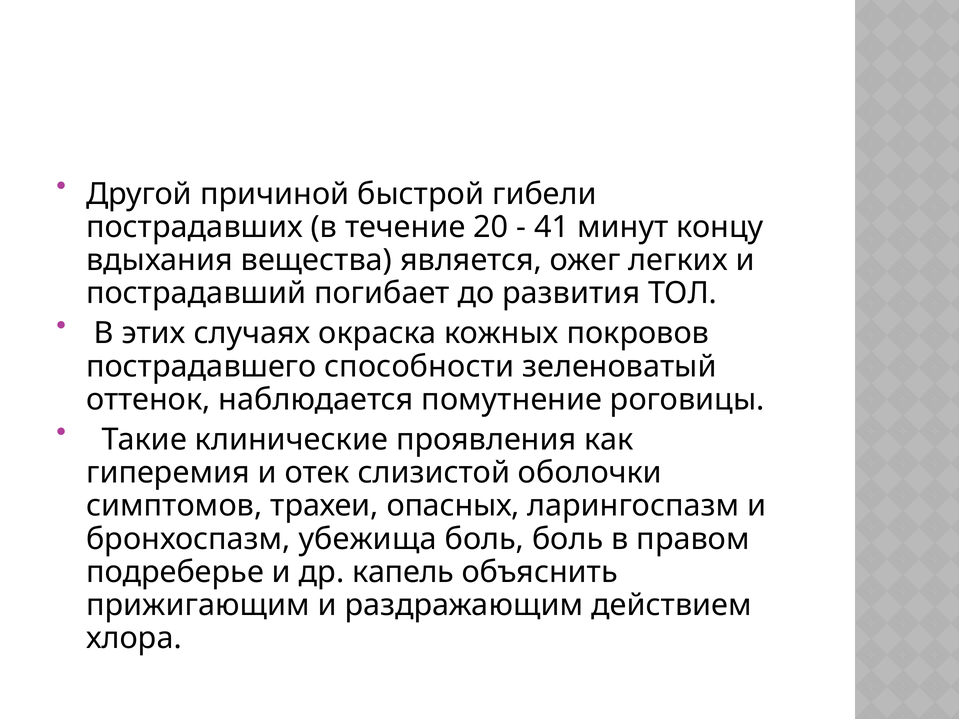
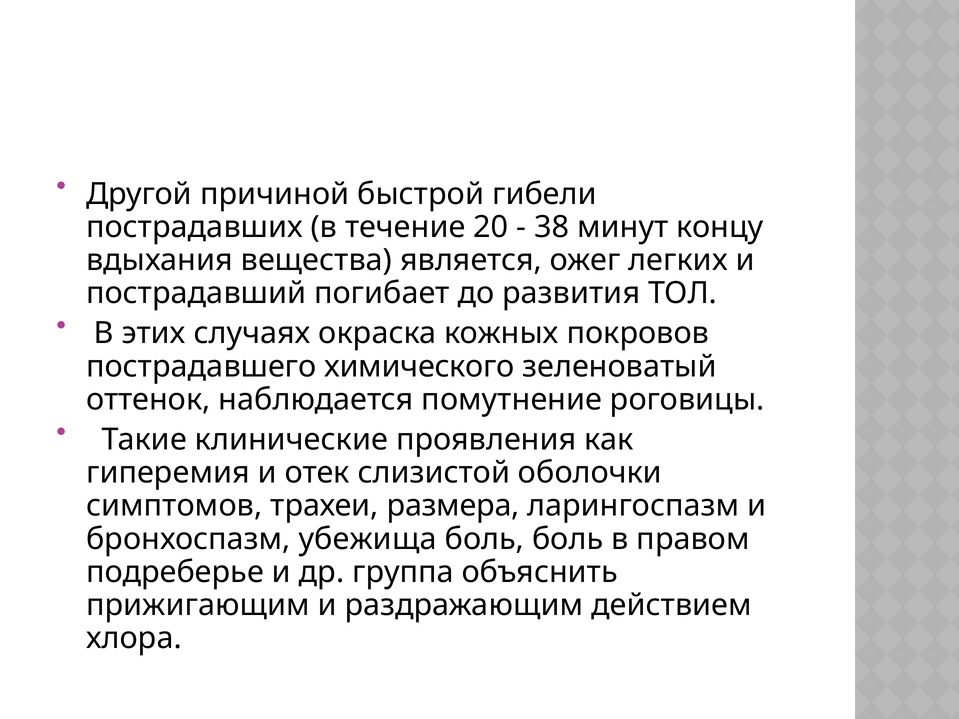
41: 41 -> 38 (552, 227)
способности: способности -> химического (419, 367)
опасных: опасных -> размера (453, 506)
капель: капель -> группа (403, 572)
